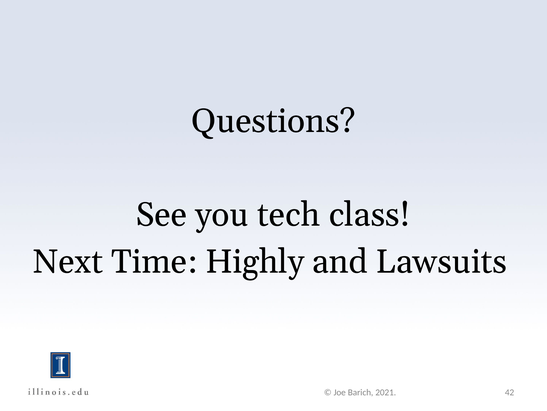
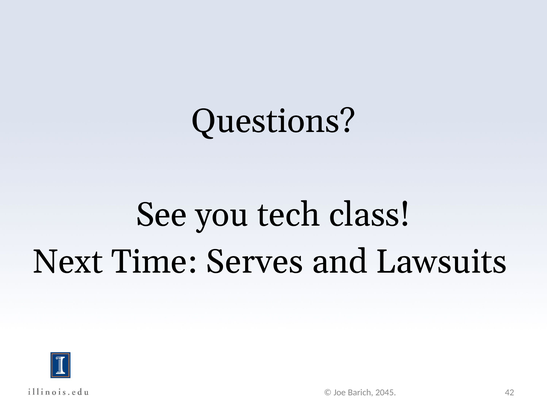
Highly: Highly -> Serves (255, 261)
2021: 2021 -> 2045 (386, 392)
